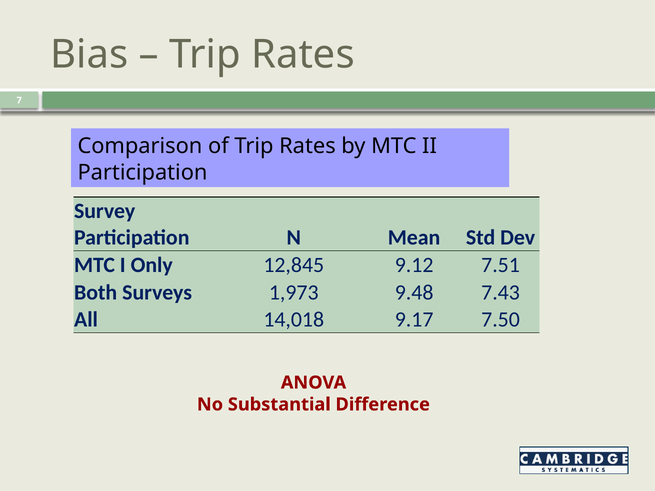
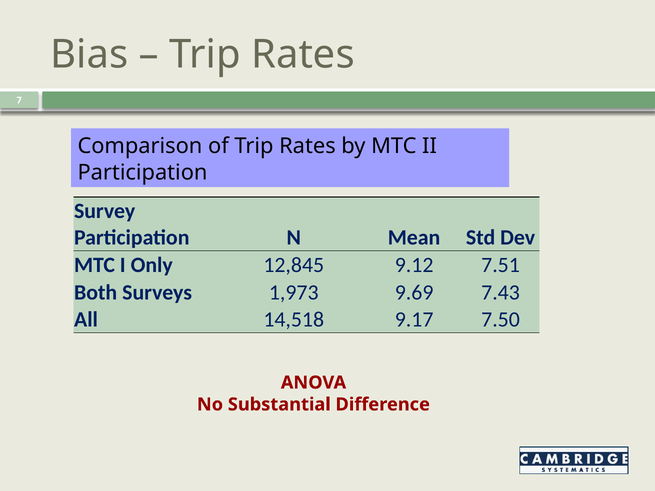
9.48: 9.48 -> 9.69 (414, 292)
14,018: 14,018 -> 14,518 (294, 320)
